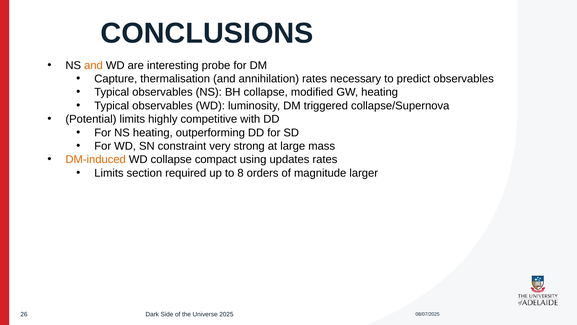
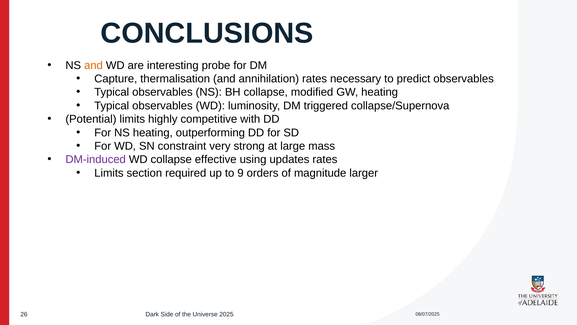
DM-induced colour: orange -> purple (96, 160)
compact: compact -> effective (216, 160)
8: 8 -> 9 (241, 173)
